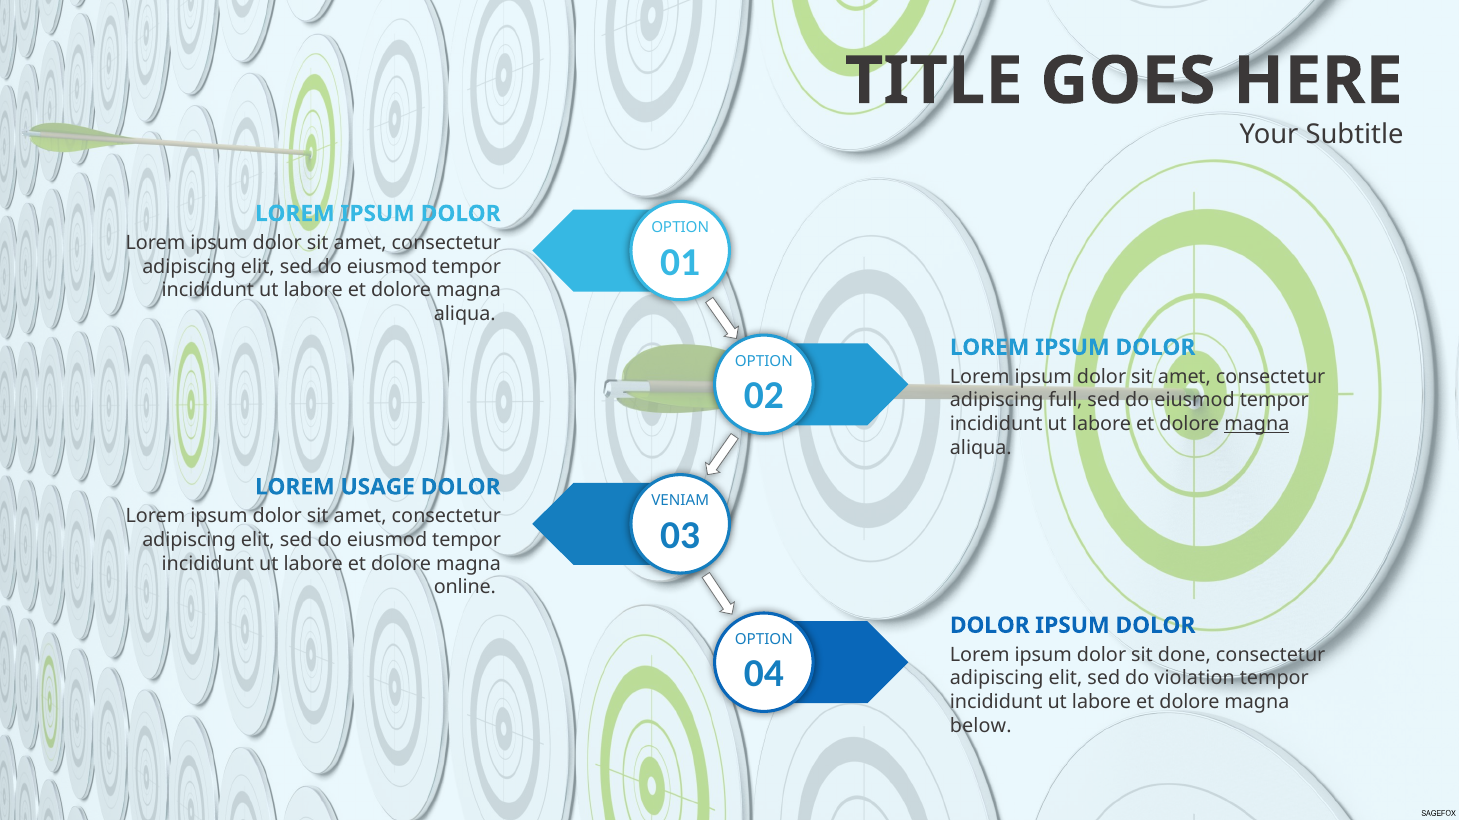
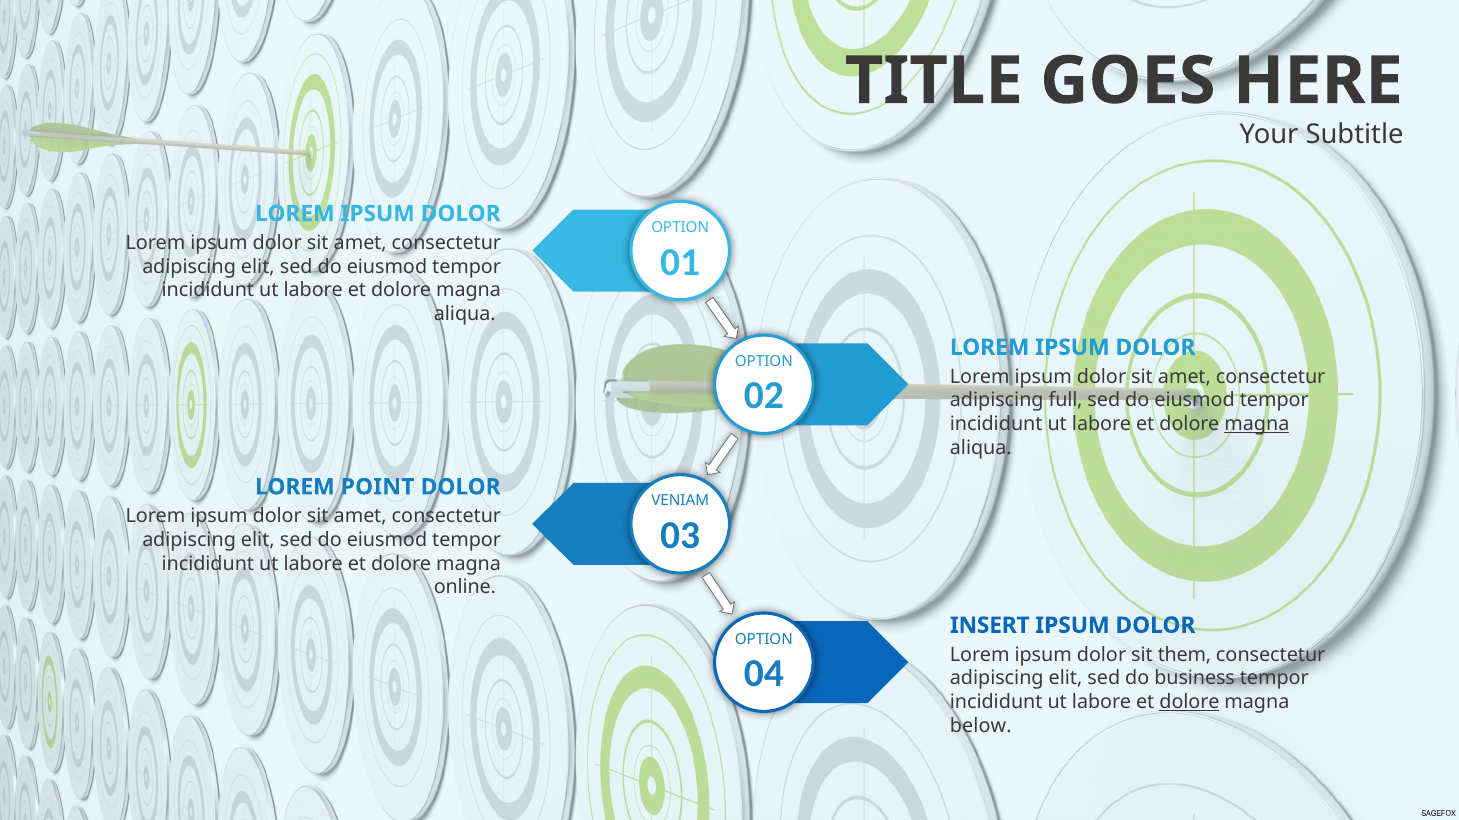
USAGE: USAGE -> POINT (378, 487)
DOLOR: DOLOR -> INSERT (990, 626)
done: done -> them (1185, 655)
violation: violation -> business (1195, 679)
dolore underline: none -> present (1189, 703)
